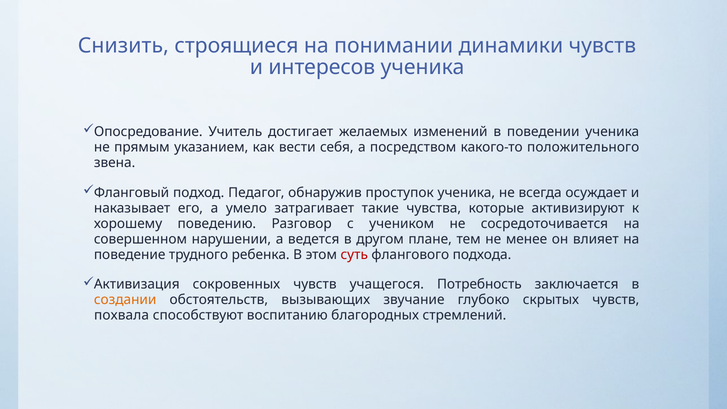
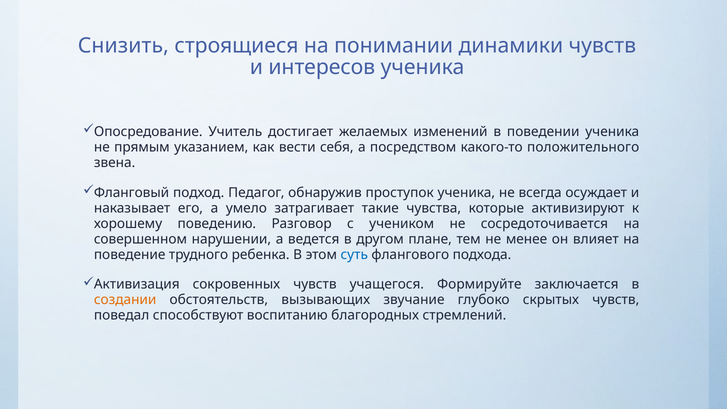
суть colour: red -> blue (354, 255)
Потребность: Потребность -> Формируйте (479, 284)
похвала: похвала -> поведал (122, 316)
